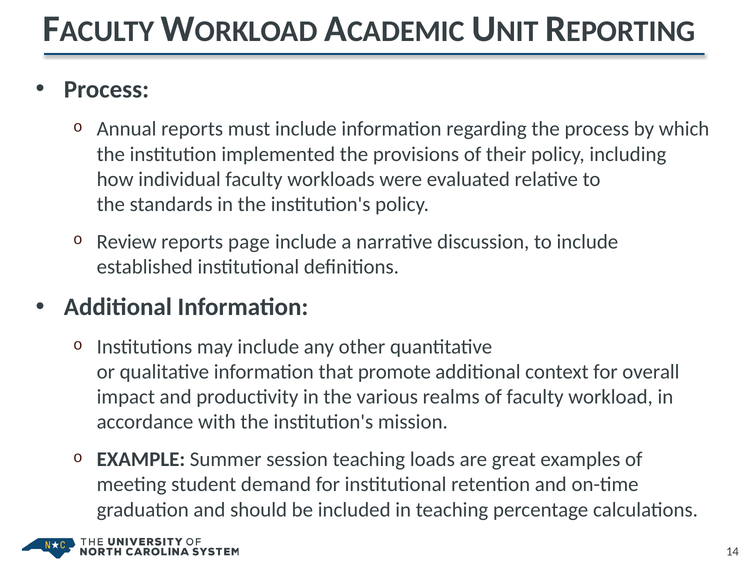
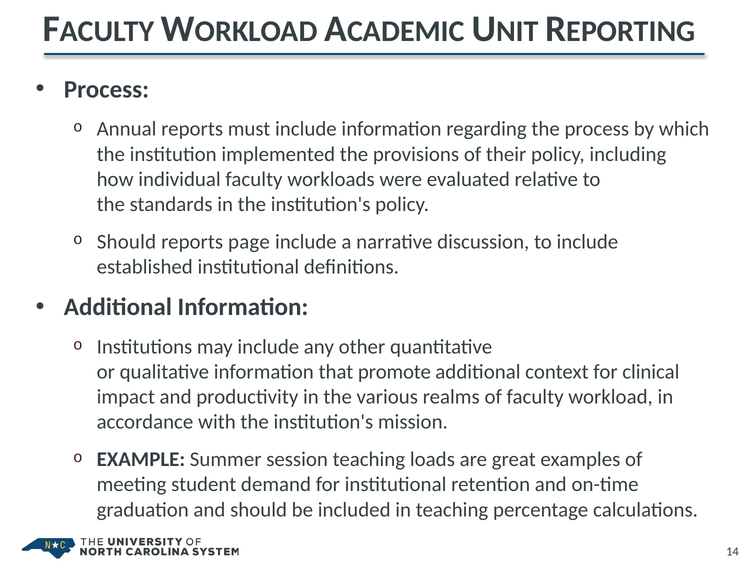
Review: Review -> Should (126, 242)
overall: overall -> clinical (651, 372)
